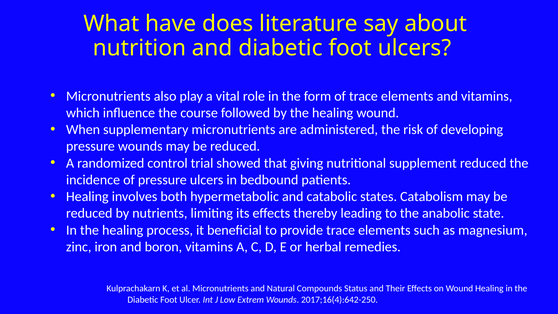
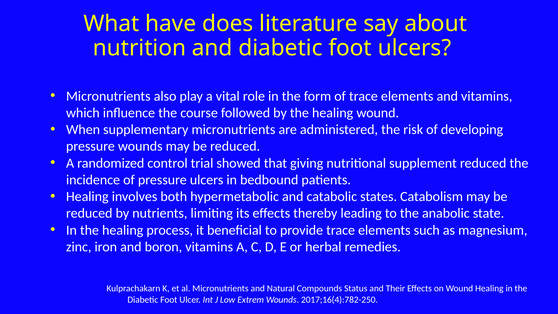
2017;16(4):642-250: 2017;16(4):642-250 -> 2017;16(4):782-250 (339, 300)
